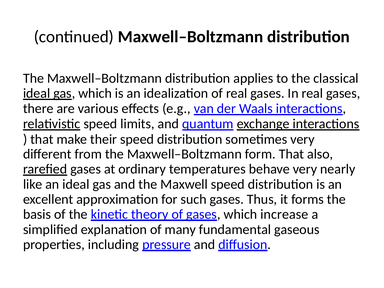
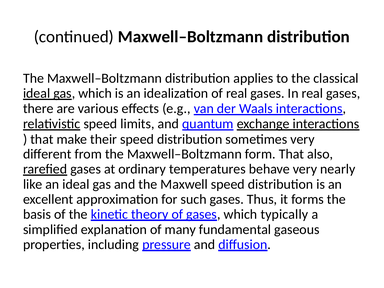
increase: increase -> typically (284, 214)
